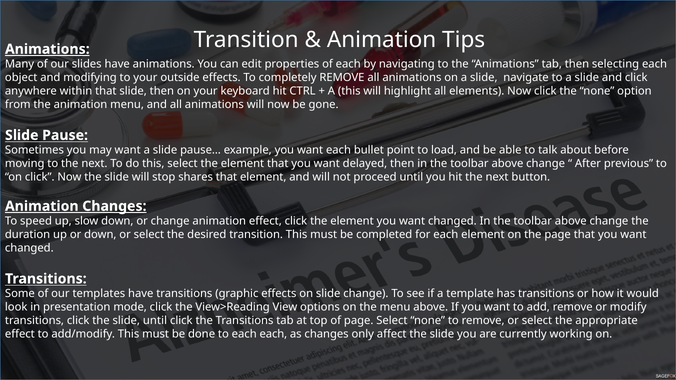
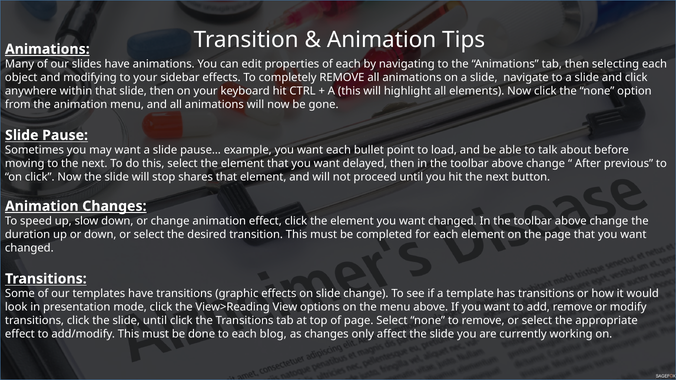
outside: outside -> sidebar (180, 78)
each each: each -> blog (273, 334)
